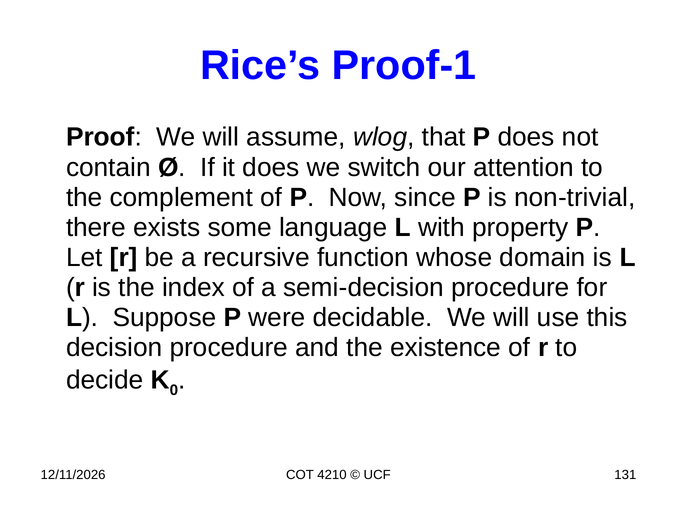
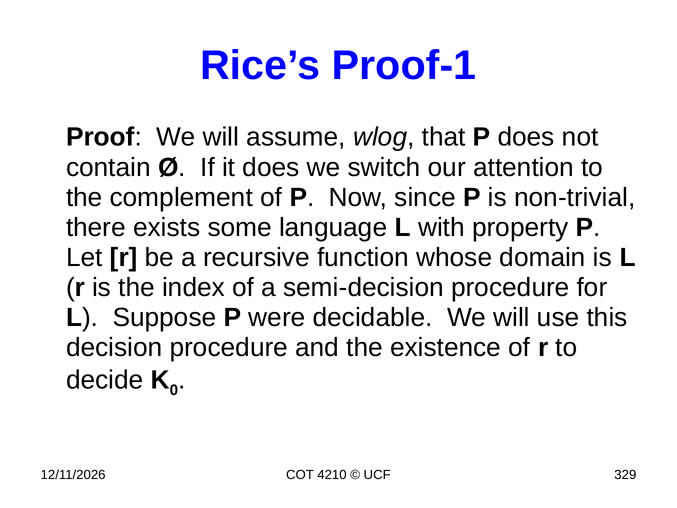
131: 131 -> 329 (625, 475)
